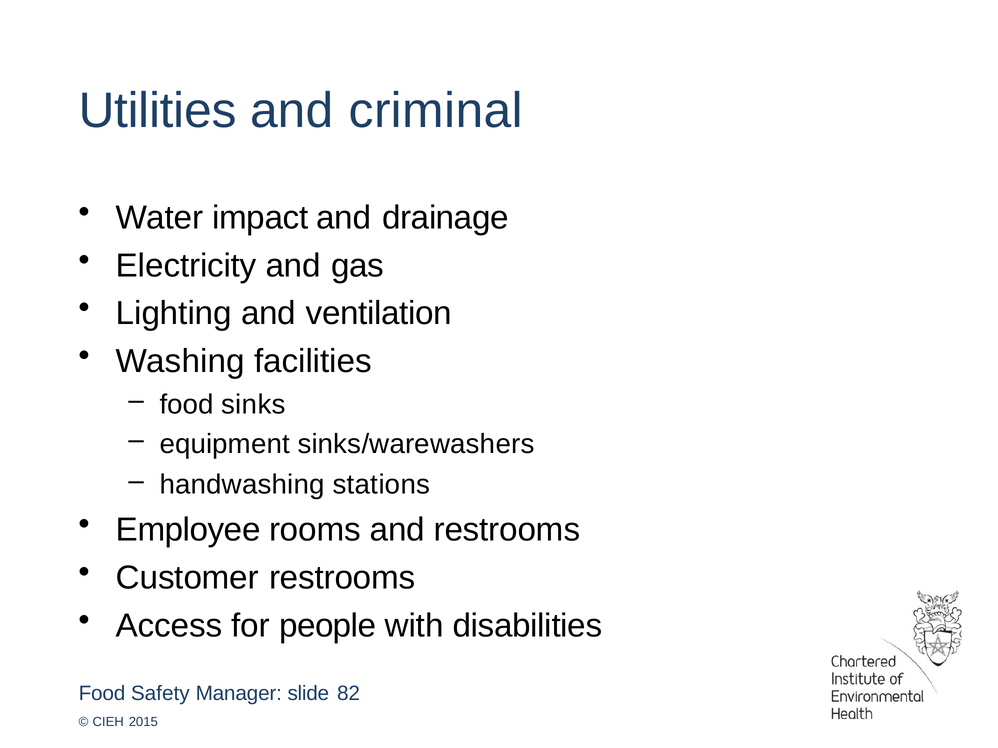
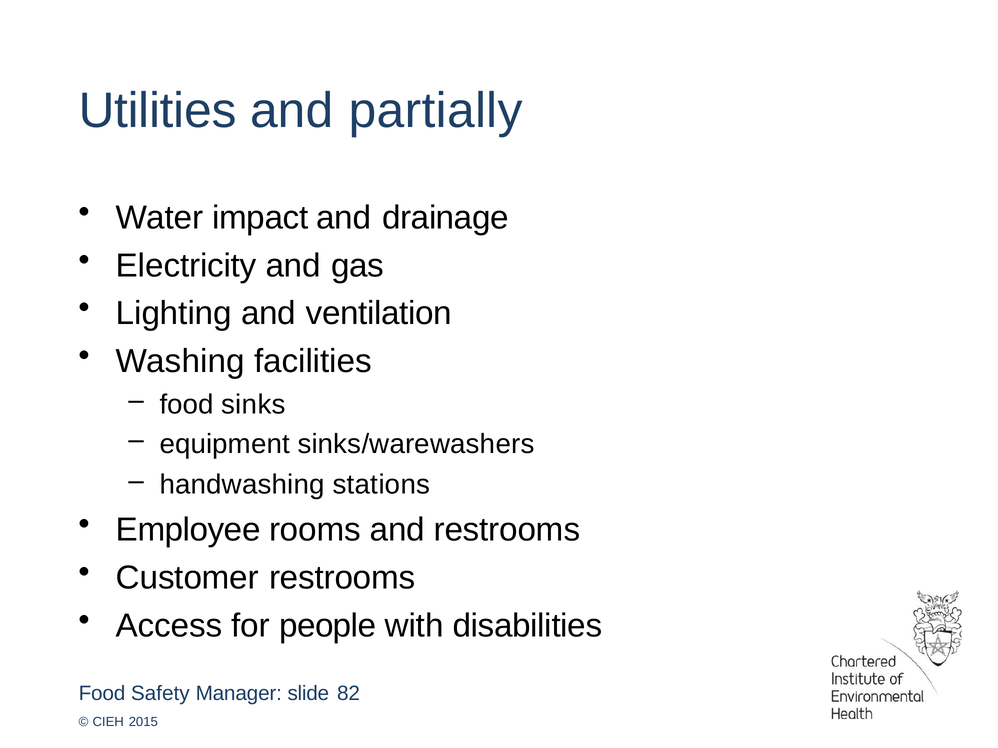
criminal: criminal -> partially (436, 111)
